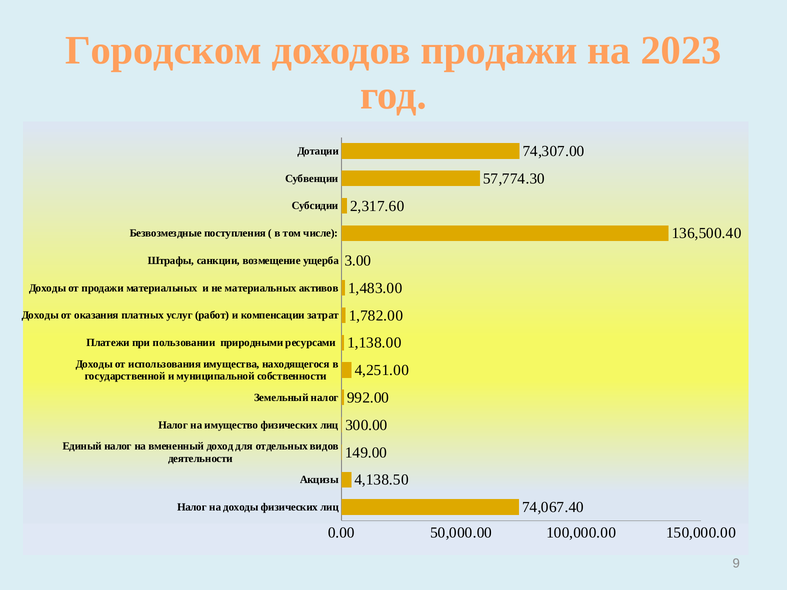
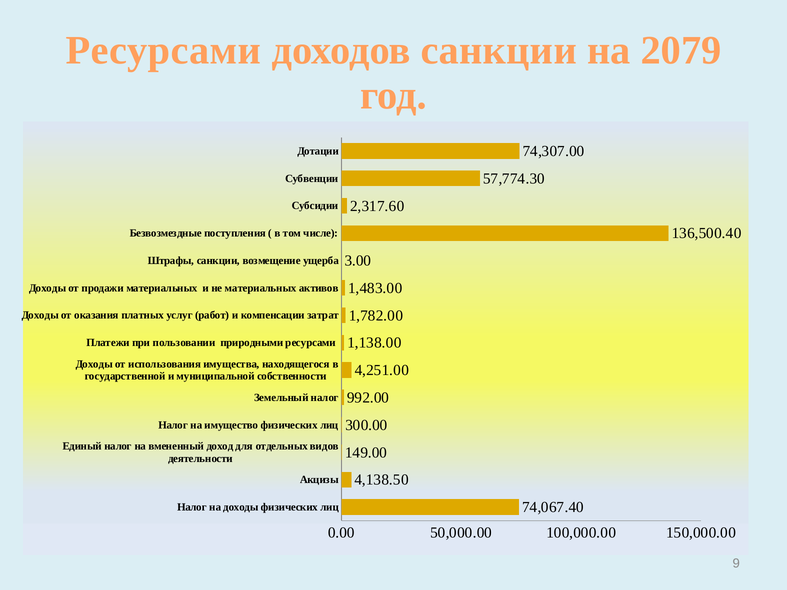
Городском: Городском -> Ресурсами (163, 51)
доходов продажи: продажи -> санкции (499, 51)
2023: 2023 -> 2079 (681, 51)
